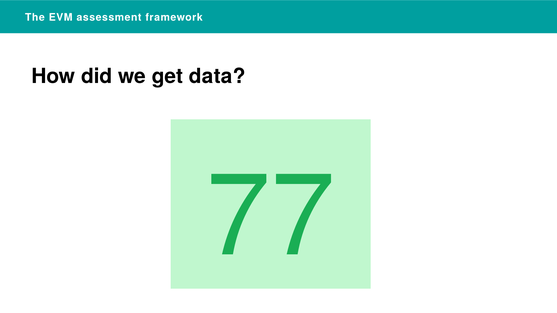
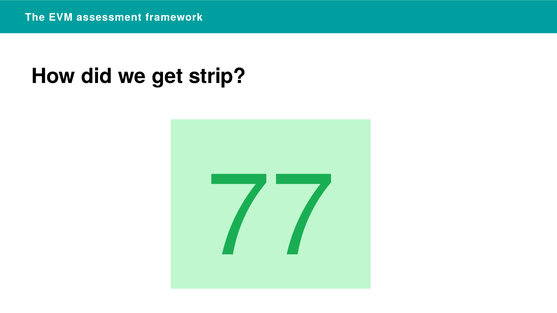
data: data -> strip (217, 76)
